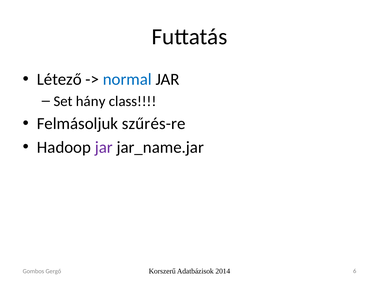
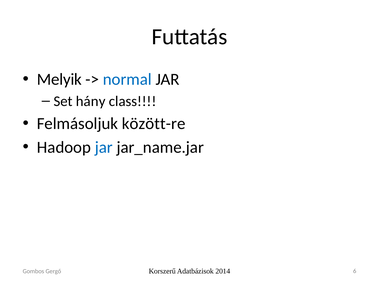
Létező: Létező -> Melyik (59, 80)
szűrés-re: szűrés-re -> között-re (154, 124)
jar colour: purple -> blue (104, 147)
